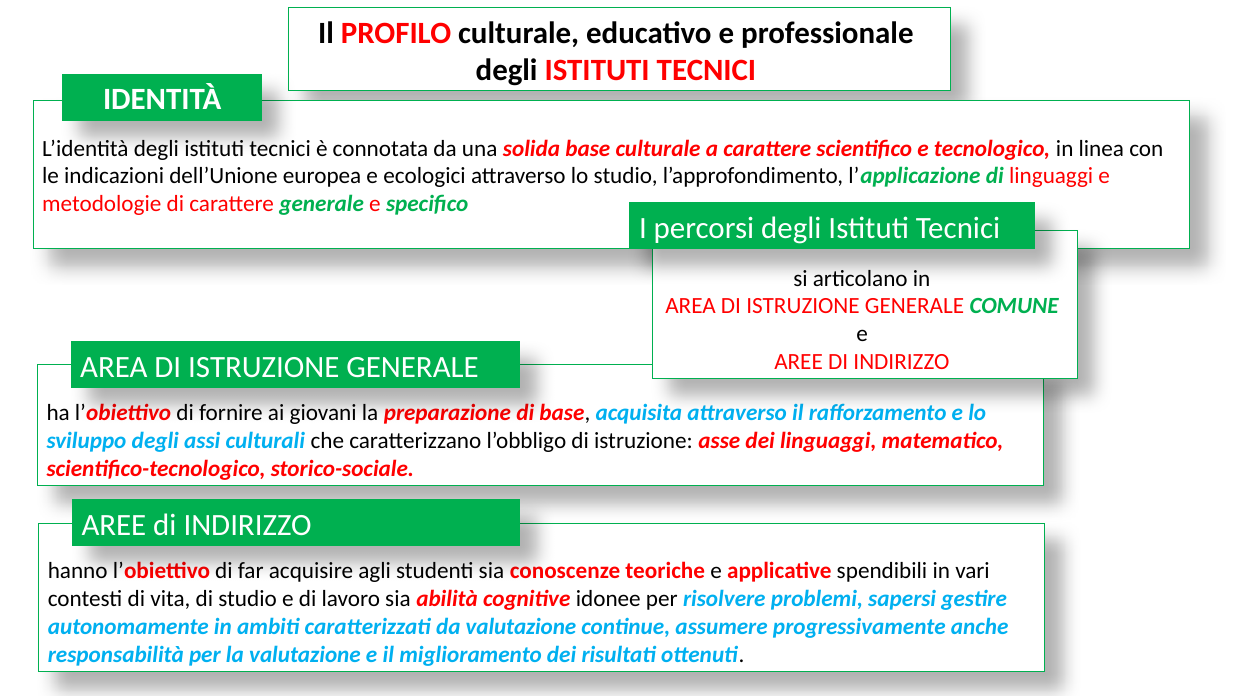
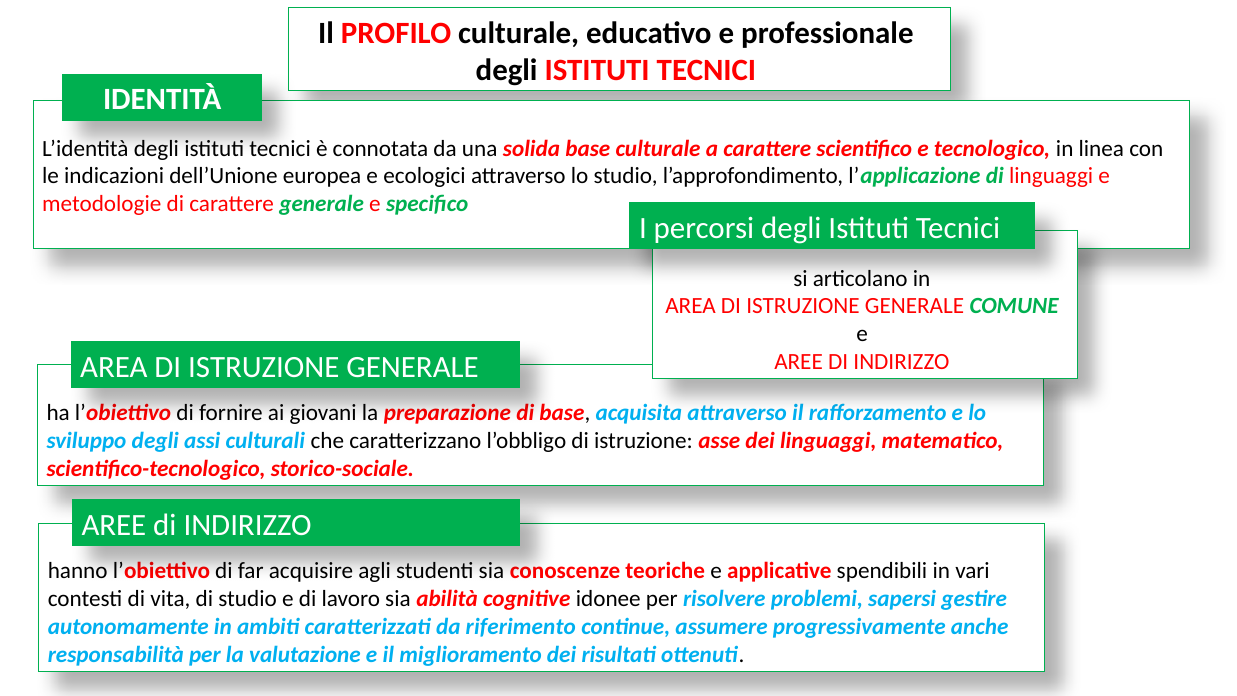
da valutazione: valutazione -> riferimento (521, 626)
